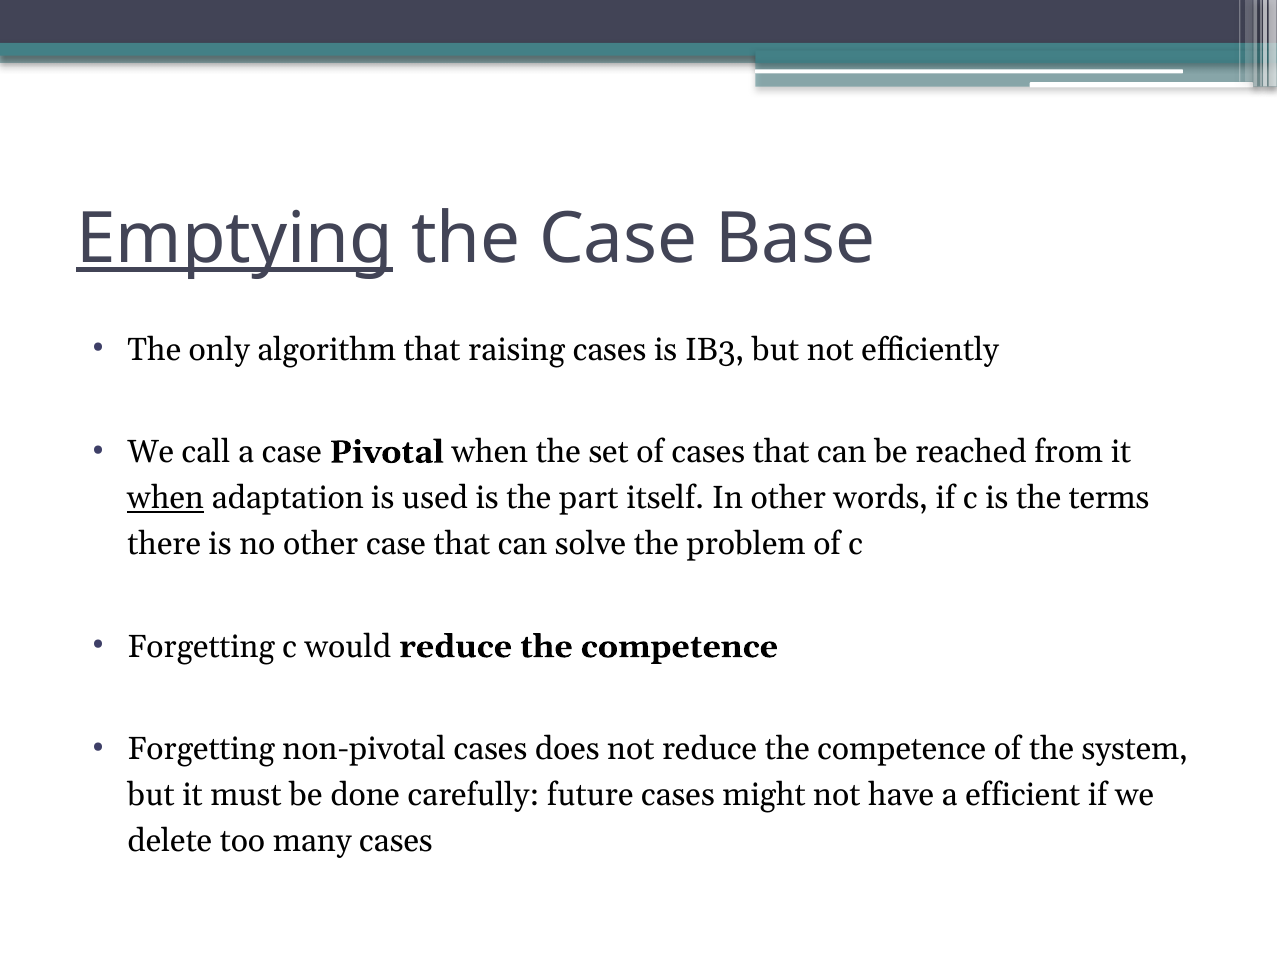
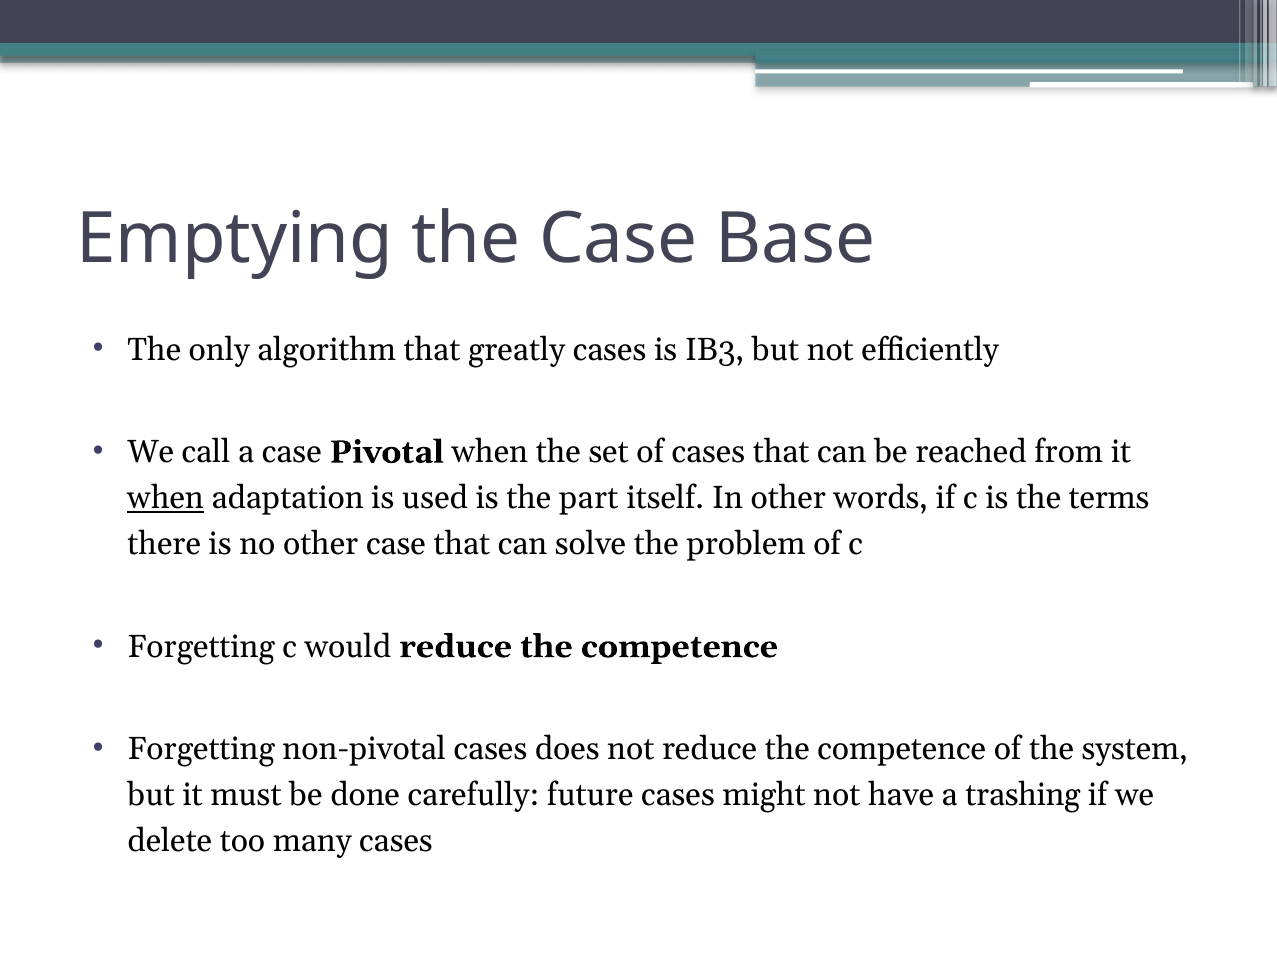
Emptying underline: present -> none (235, 239)
raising: raising -> greatly (517, 349)
efficient: efficient -> trashing (1023, 795)
